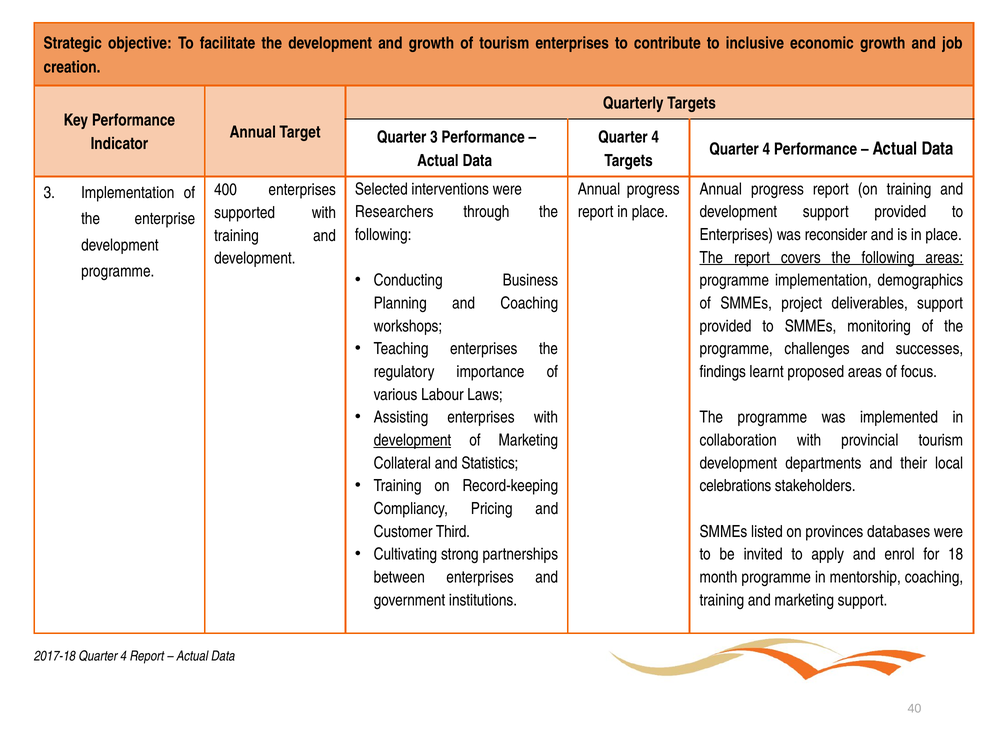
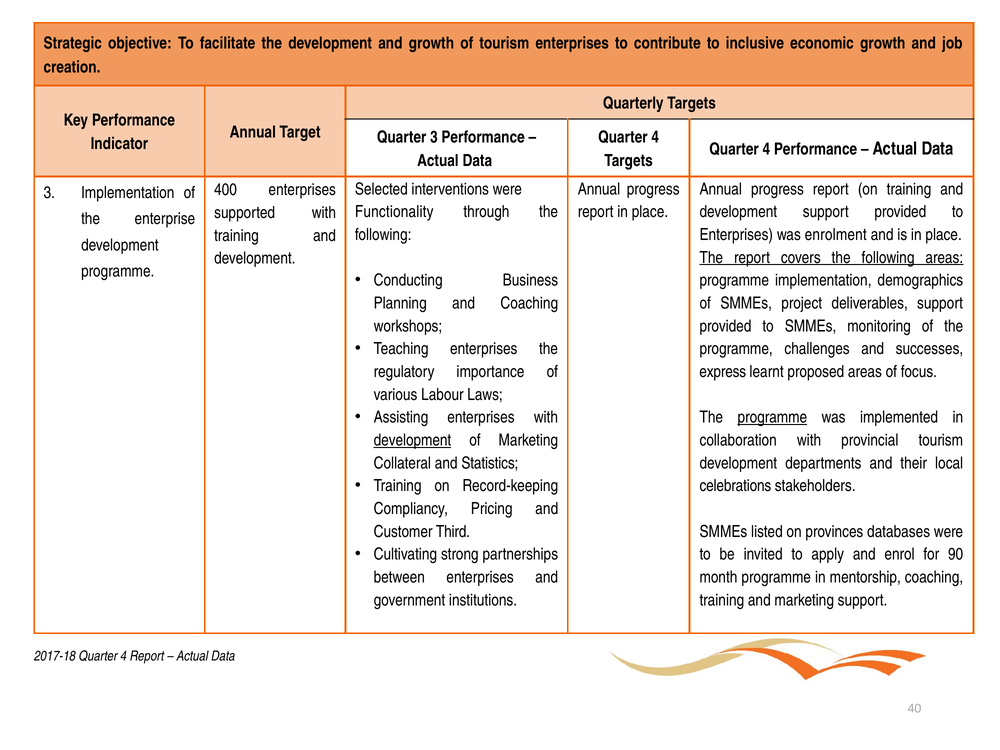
Researchers: Researchers -> Functionality (394, 212)
reconsider: reconsider -> enrolment (836, 235)
findings: findings -> express (723, 372)
programme underline: none -> present (772, 417)
18: 18 -> 90 (956, 554)
